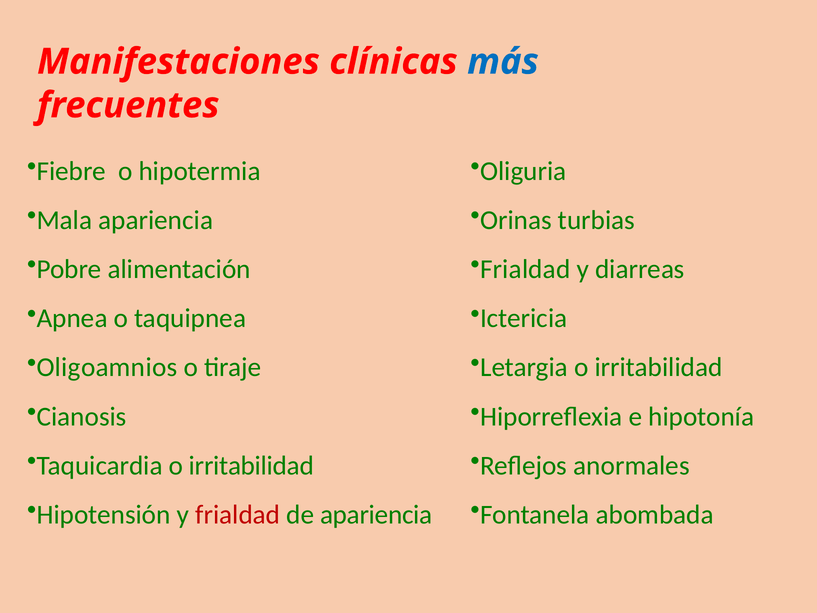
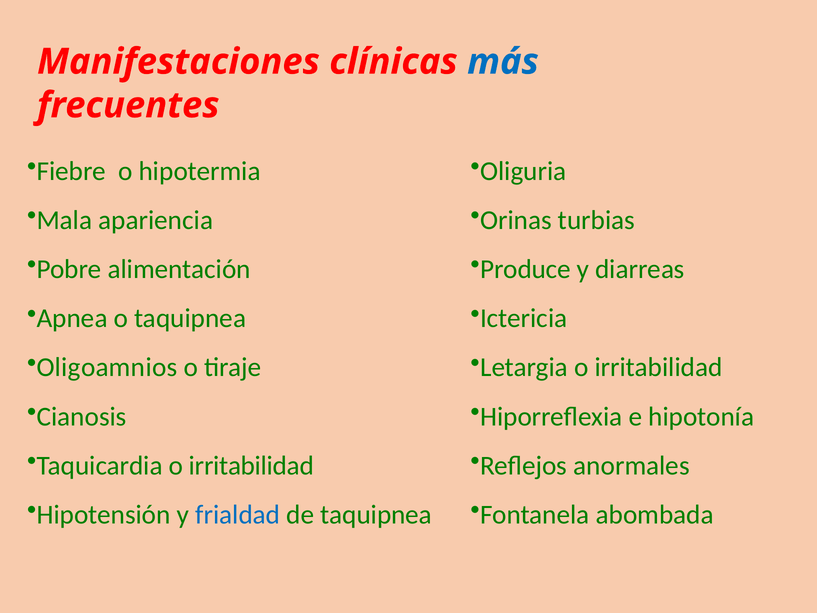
Frialdad: Frialdad -> Produce (525, 269)
frialdad colour: red -> blue (238, 514)
de apariencia: apariencia -> taquipnea (376, 514)
